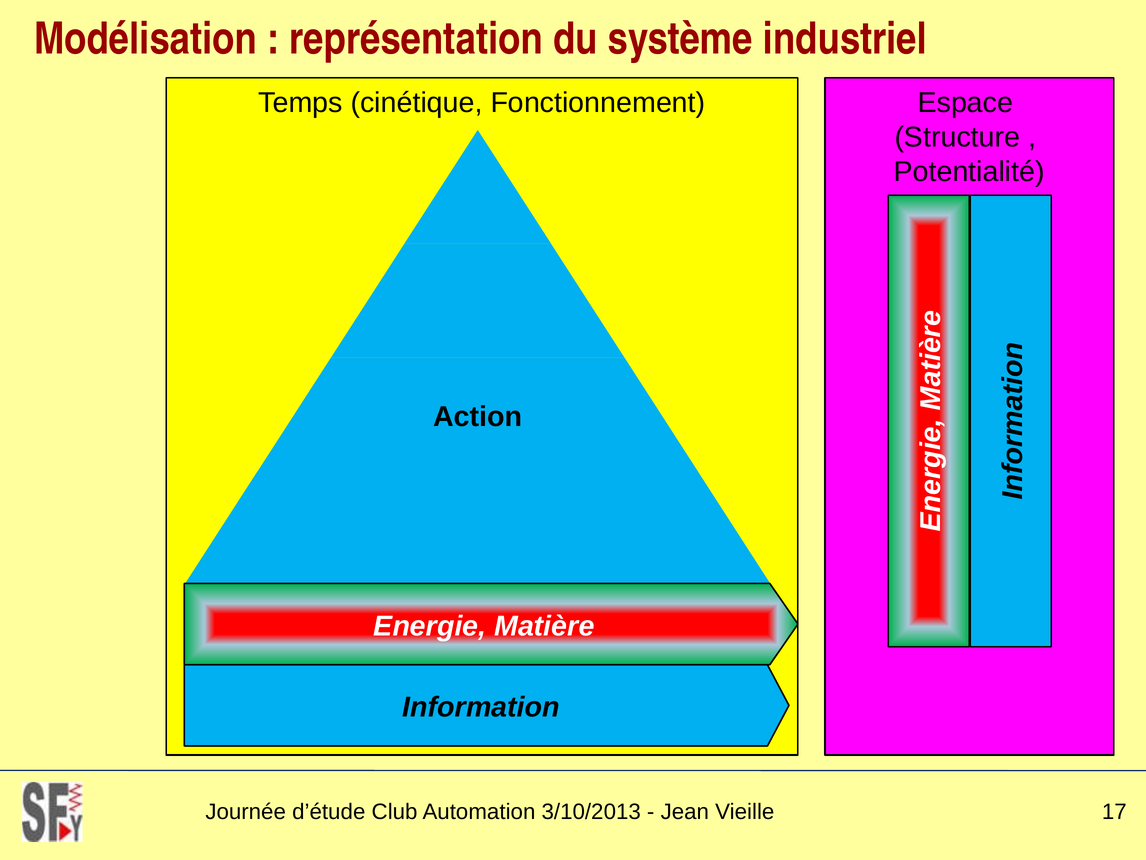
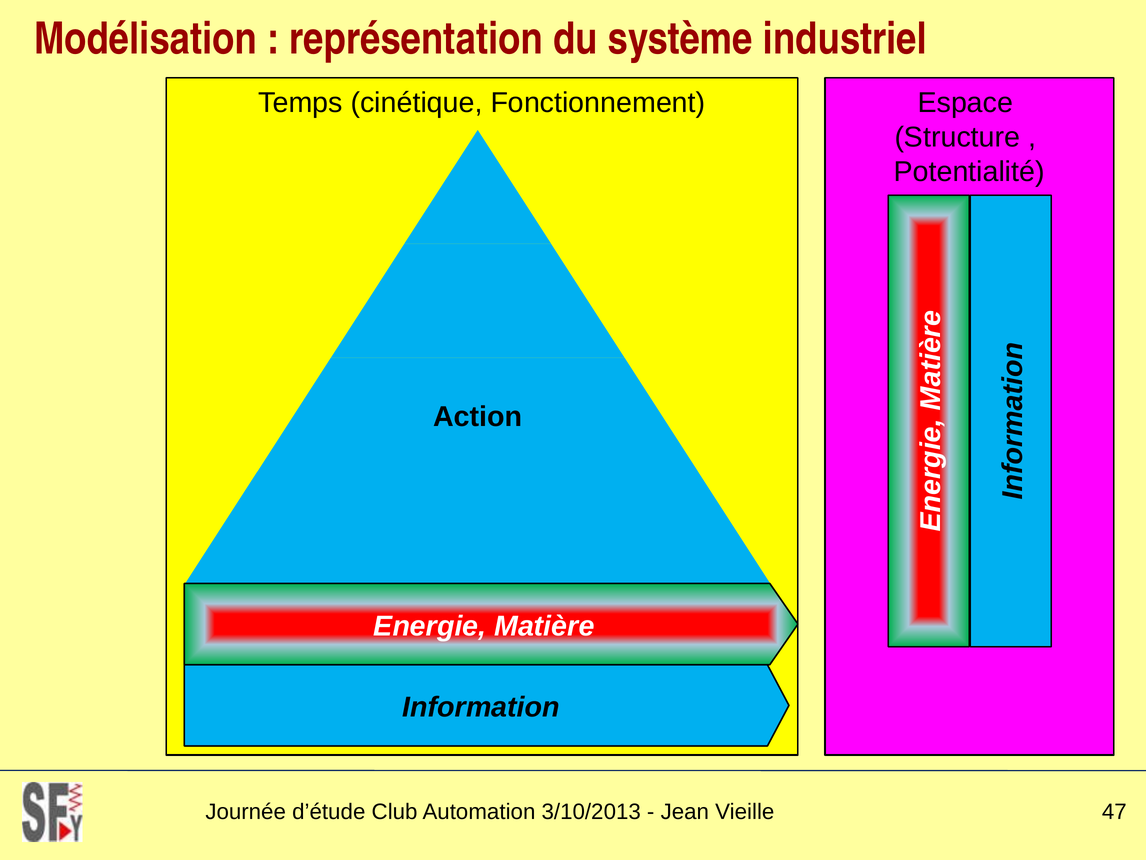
17: 17 -> 47 (1114, 811)
